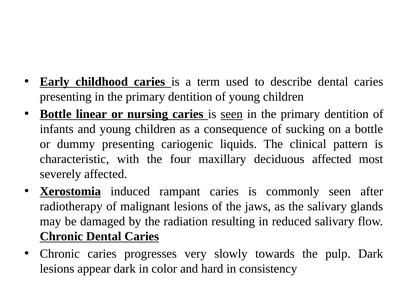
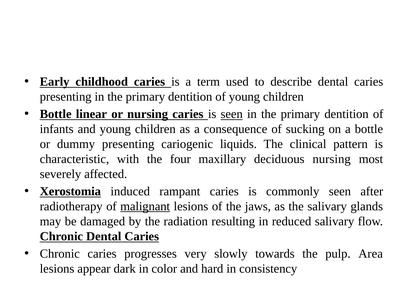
deciduous affected: affected -> nursing (332, 159)
malignant underline: none -> present (145, 206)
pulp Dark: Dark -> Area (371, 254)
